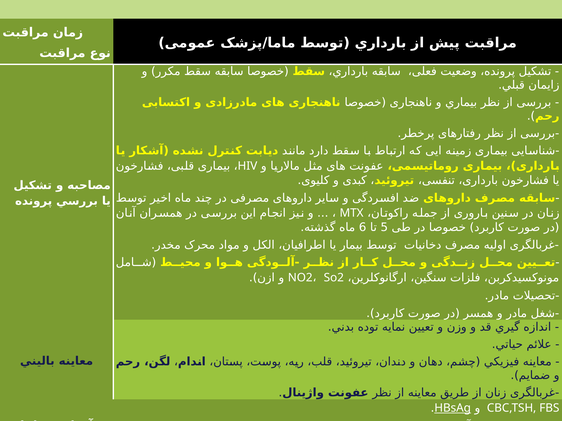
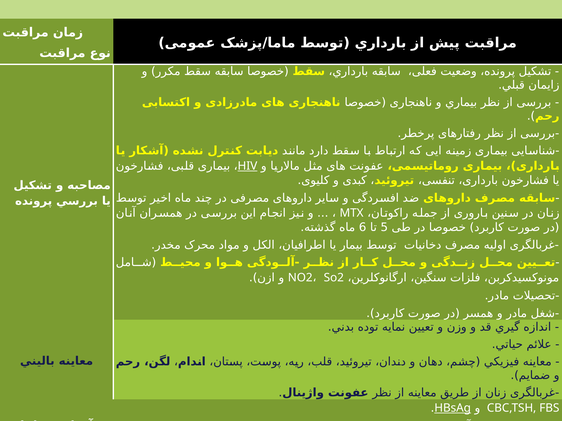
HIV underline: none -> present (247, 166)
